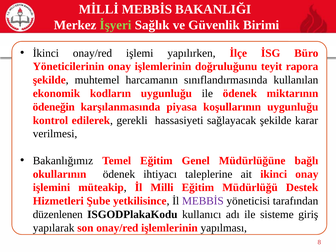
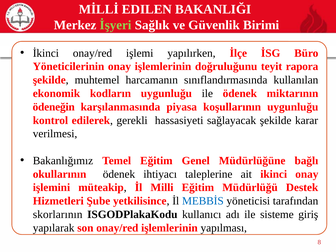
MİLLİ MEBBİS: MEBBİS -> EDILEN (147, 9)
MEBBİS colour: purple -> blue (203, 201)
düzenlenen: düzenlenen -> skorlarının (58, 214)
